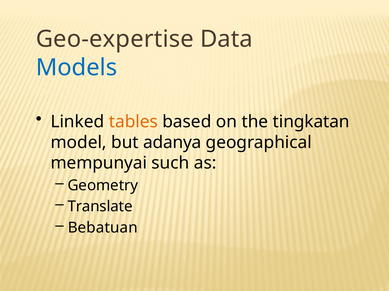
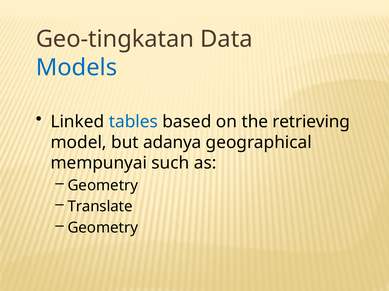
Geo-expertise: Geo-expertise -> Geo-tingkatan (115, 39)
tables colour: orange -> blue (133, 122)
tingkatan: tingkatan -> retrieving (311, 122)
Bebatuan: Bebatuan -> Geometry (103, 228)
